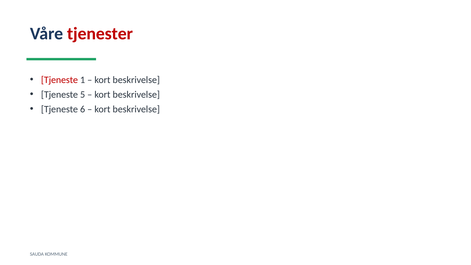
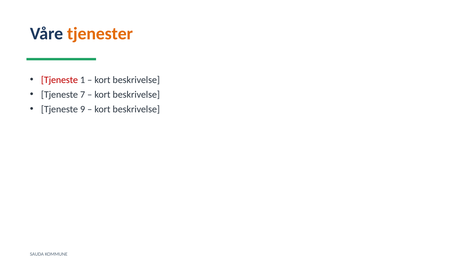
tjenester colour: red -> orange (100, 34)
5: 5 -> 7 (83, 95)
6: 6 -> 9 (83, 109)
